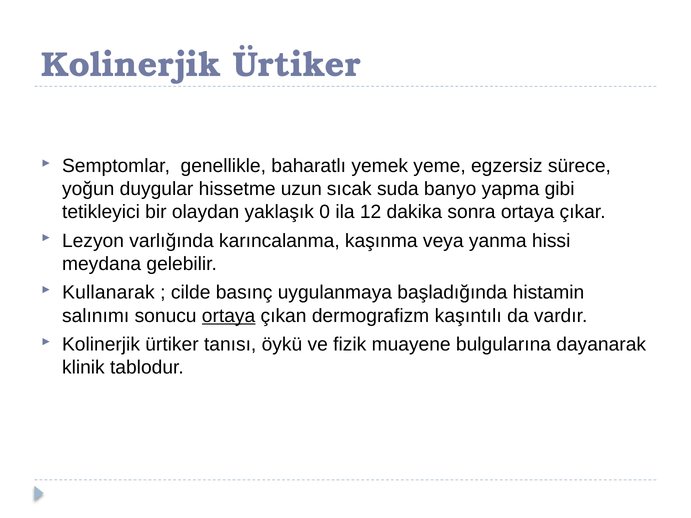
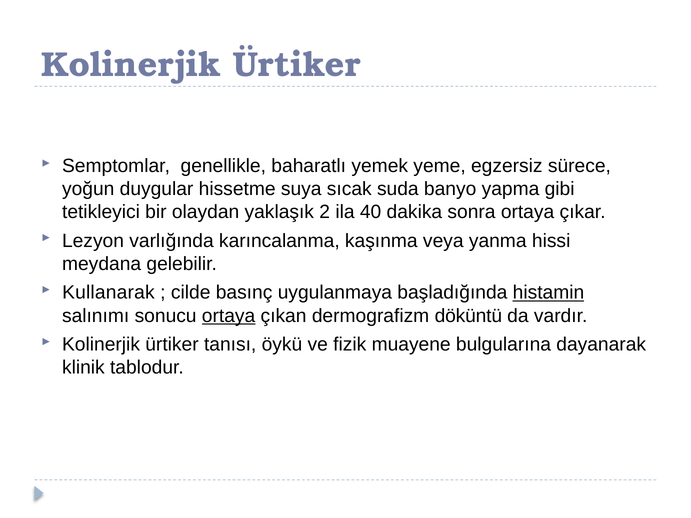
uzun: uzun -> suya (301, 189)
0: 0 -> 2 (325, 212)
12: 12 -> 40 (371, 212)
histamin underline: none -> present (548, 293)
kaşıntılı: kaşıntılı -> döküntü (468, 316)
